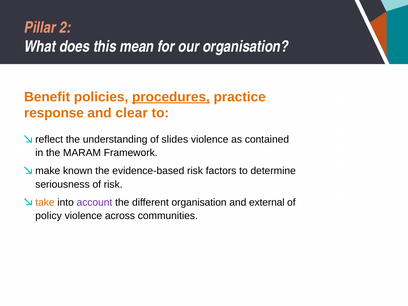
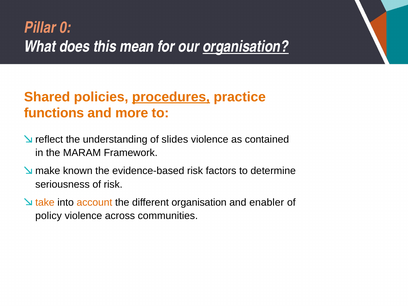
2: 2 -> 0 (65, 28)
organisation underline: none -> present (246, 47)
Benefit: Benefit -> Shared (47, 97)
response: response -> functions (54, 113)
clear: clear -> more (132, 113)
account colour: purple -> orange (94, 202)
external: external -> enabler (267, 202)
